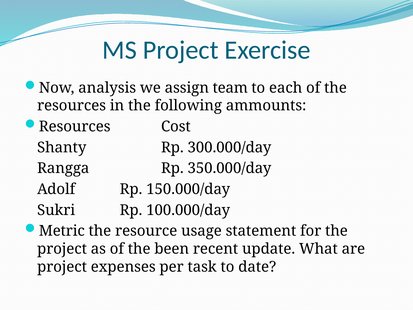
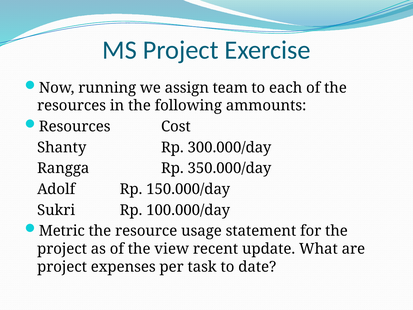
analysis: analysis -> running (107, 88)
been: been -> view (172, 249)
